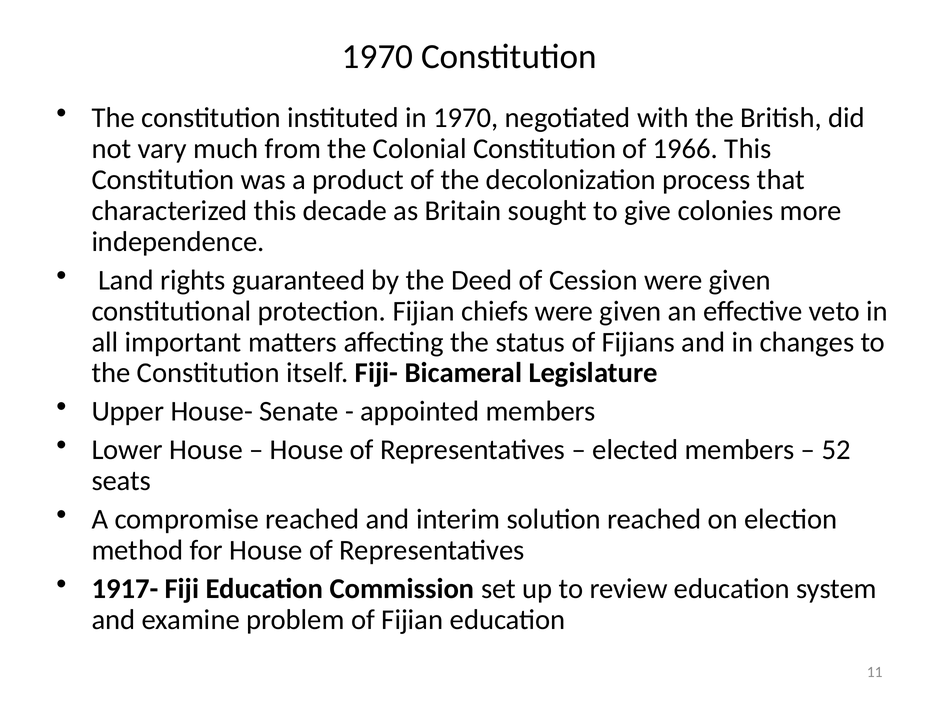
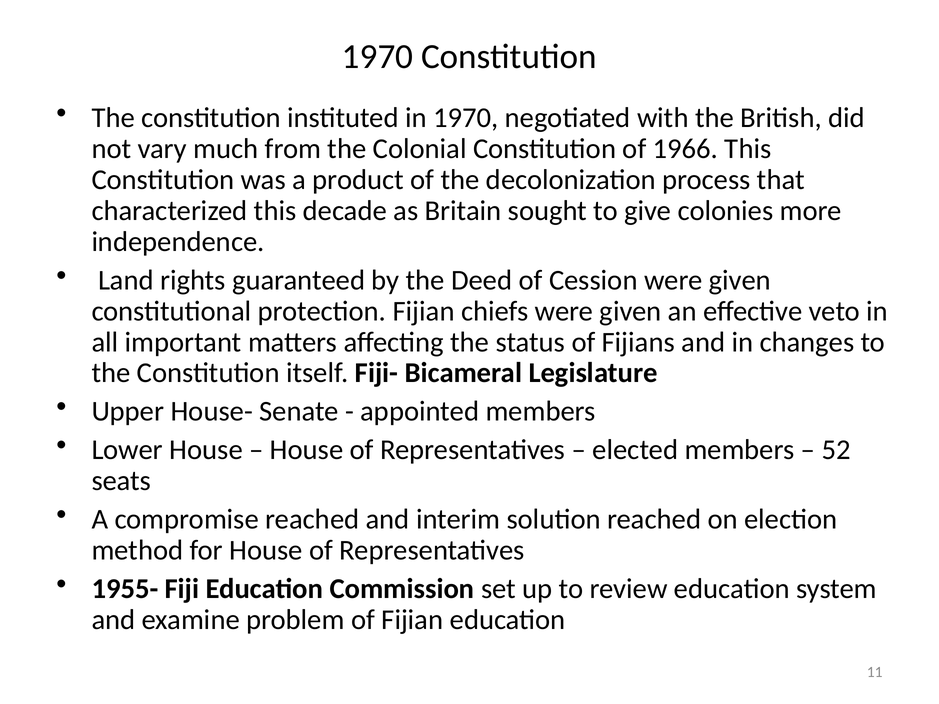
1917-: 1917- -> 1955- (125, 589)
